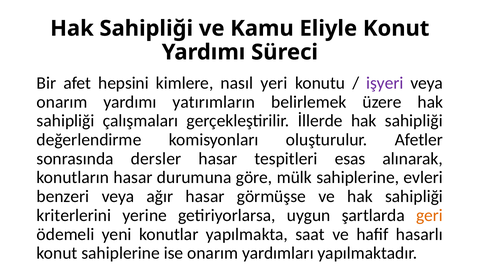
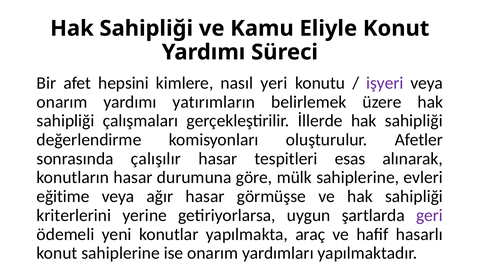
dersler: dersler -> çalışılır (156, 159)
benzeri: benzeri -> eğitime (63, 196)
geri colour: orange -> purple (429, 215)
saat: saat -> araç (310, 234)
